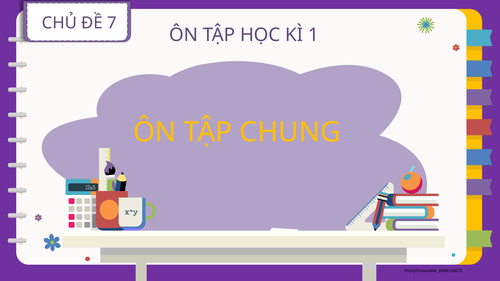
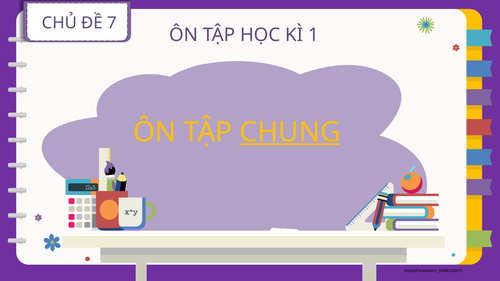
CHUNG underline: none -> present (290, 132)
